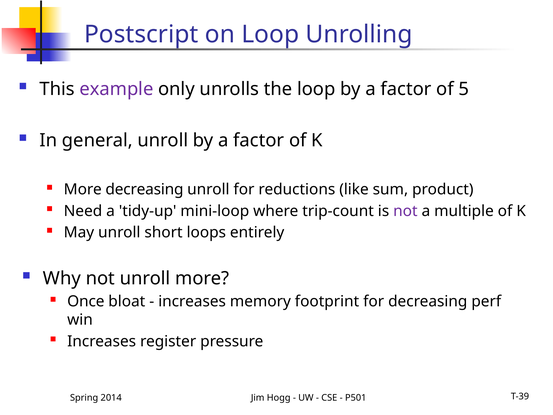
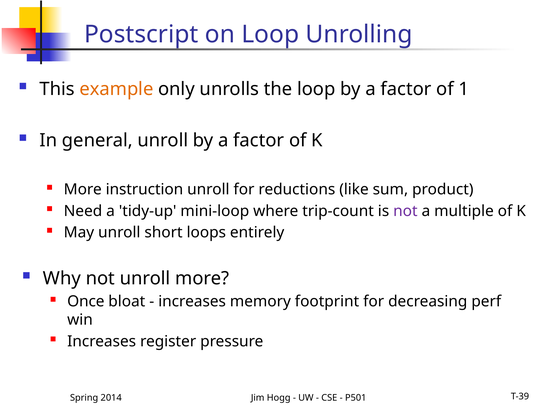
example colour: purple -> orange (116, 89)
5: 5 -> 1 (464, 89)
More decreasing: decreasing -> instruction (144, 189)
